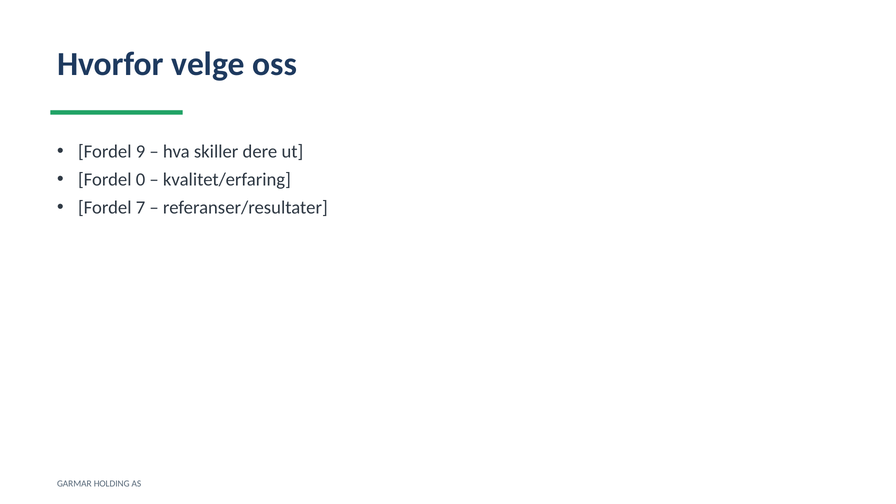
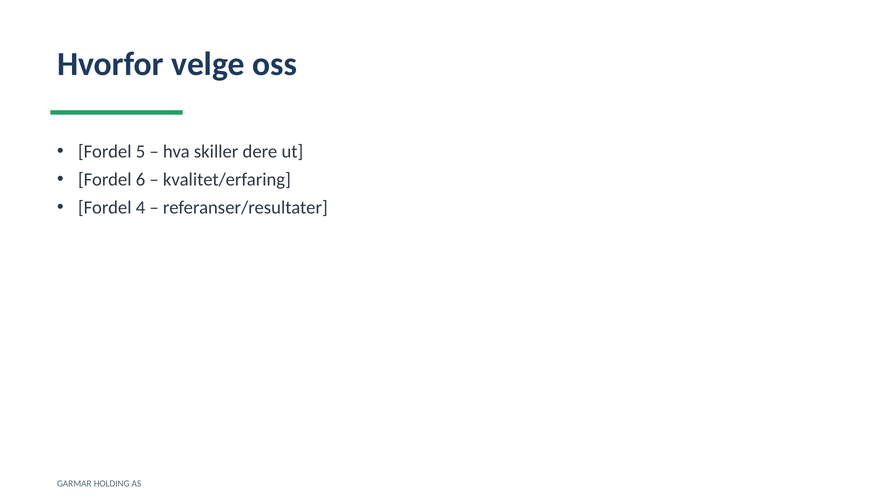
9: 9 -> 5 (141, 152)
0: 0 -> 6 (141, 180)
7: 7 -> 4 (141, 208)
